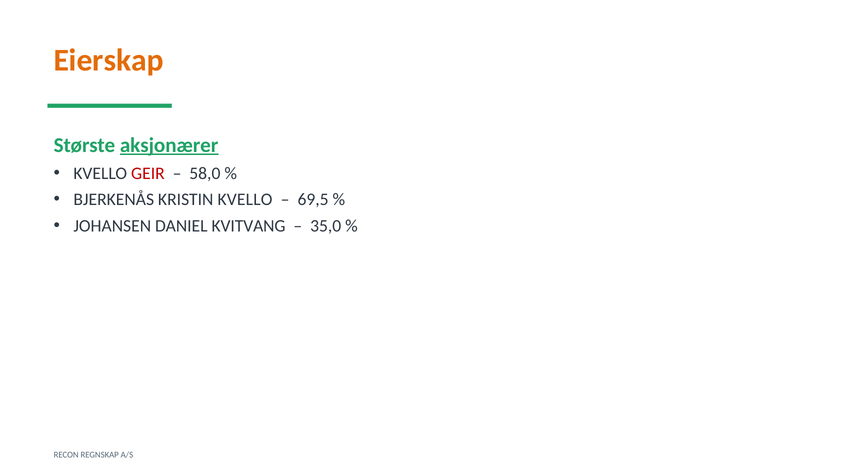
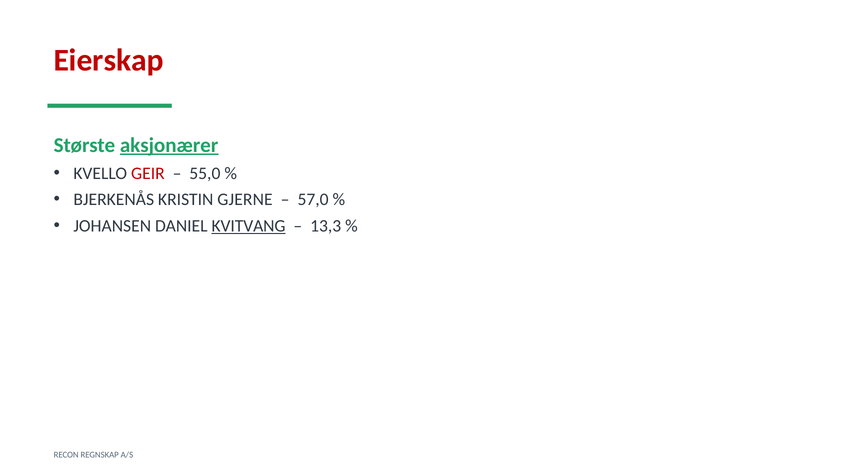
Eierskap colour: orange -> red (109, 60)
58,0: 58,0 -> 55,0 (205, 173)
KRISTIN KVELLO: KVELLO -> GJERNE (245, 200)
69,5: 69,5 -> 57,0 (313, 200)
KVITVANG underline: none -> present (249, 226)
35,0: 35,0 -> 13,3 (326, 226)
